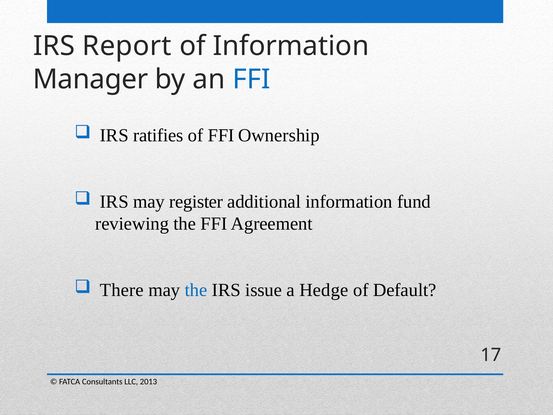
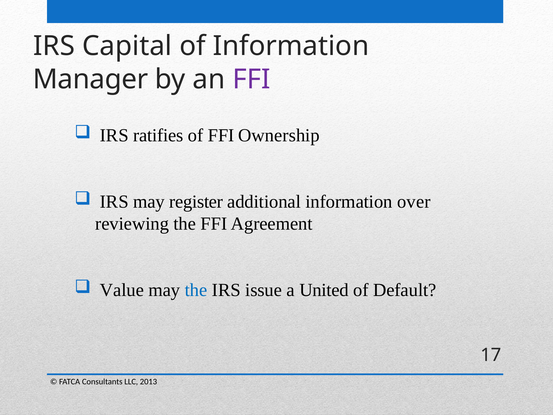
Report: Report -> Capital (127, 46)
FFI colour: blue -> purple (251, 79)
fund: fund -> over (414, 202)
There: There -> Value (122, 290)
Hedge: Hedge -> United (324, 290)
